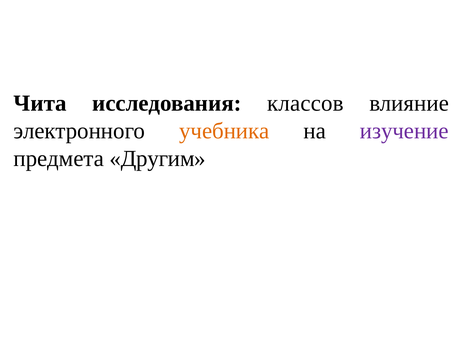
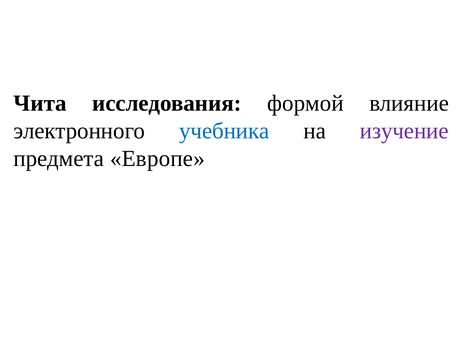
классов: классов -> формой (305, 103)
учебника colour: orange -> blue (224, 131)
Другим: Другим -> Европе (157, 158)
